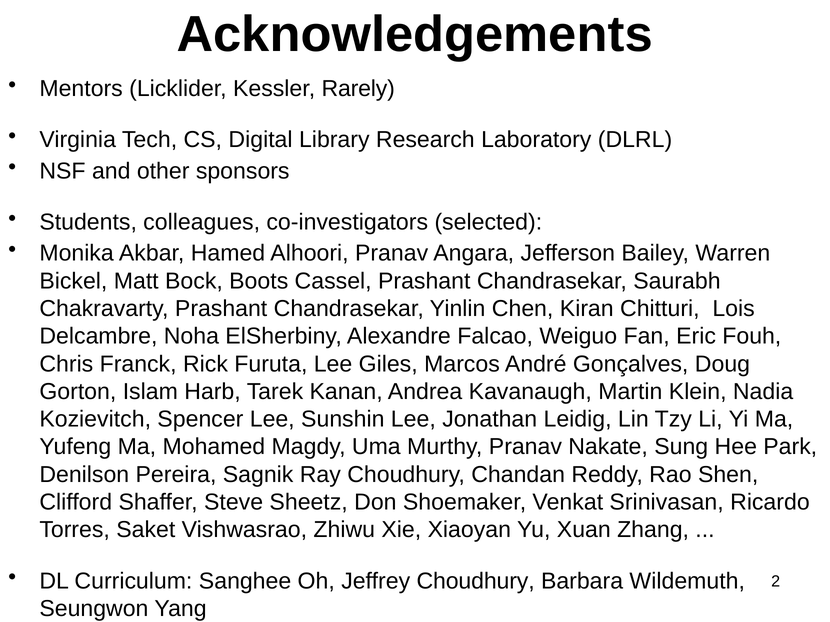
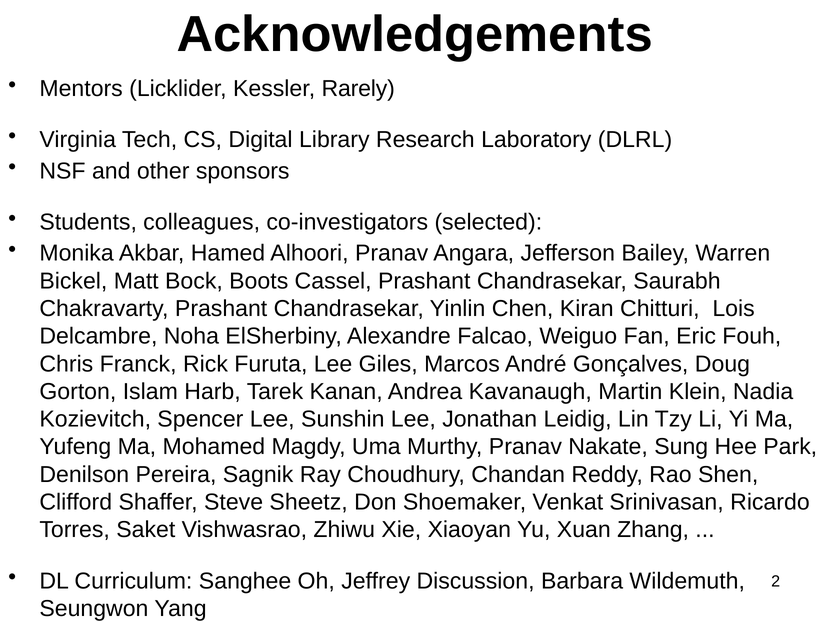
Jeffrey Choudhury: Choudhury -> Discussion (476, 581)
